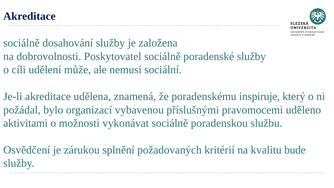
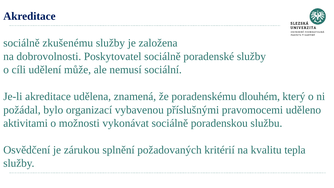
dosahování: dosahování -> zkušenému (68, 43)
inspiruje: inspiruje -> dlouhém (259, 96)
bude: bude -> tepla (295, 150)
